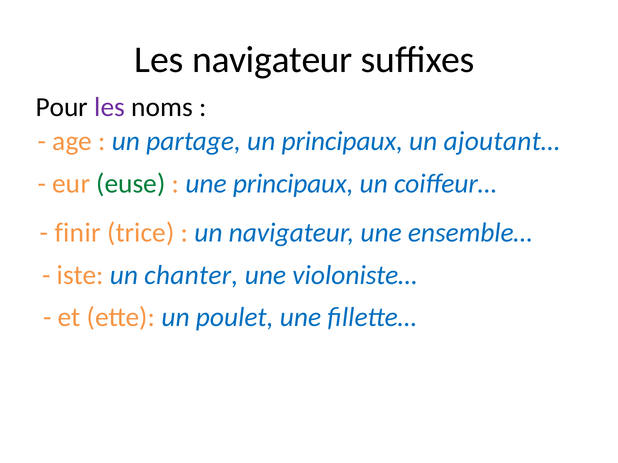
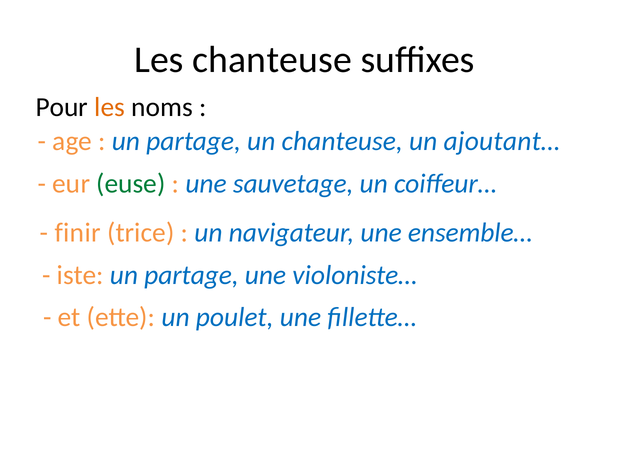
Les navigateur: navigateur -> chanteuse (272, 60)
les colour: purple -> orange (110, 107)
un principaux: principaux -> chanteuse (342, 141)
une principaux: principaux -> sauvetage (293, 184)
iste un chanter: chanter -> partage (191, 276)
